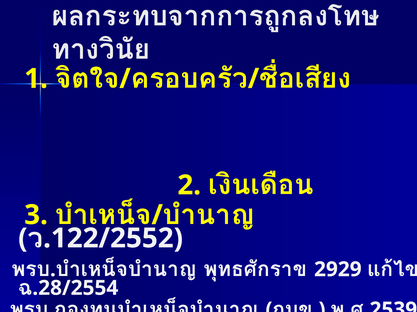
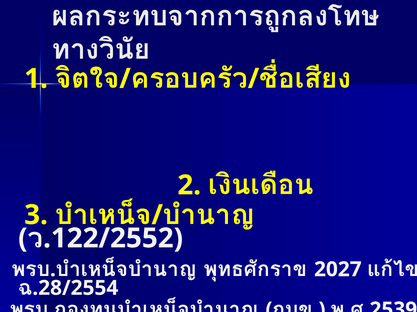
2929: 2929 -> 2027 (338, 270)
